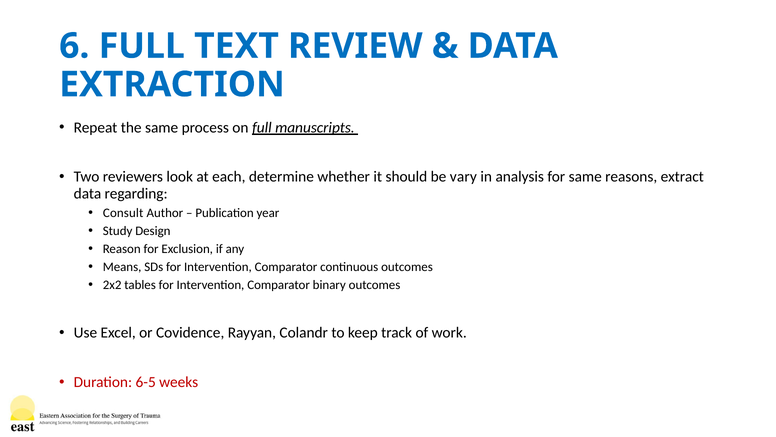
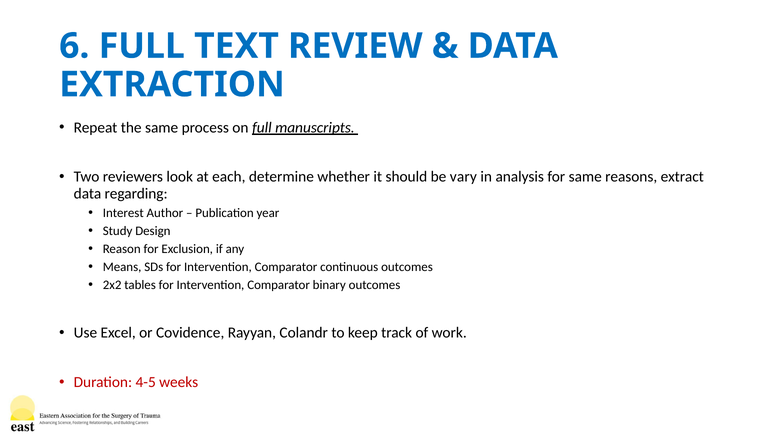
Consult: Consult -> Interest (123, 213)
6-5: 6-5 -> 4-5 (146, 382)
